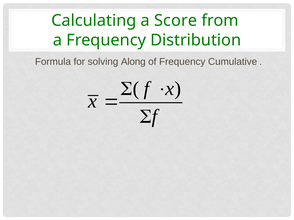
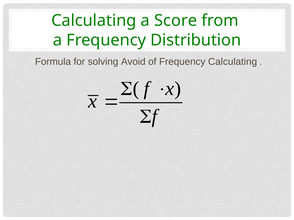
Along: Along -> Avoid (133, 62)
Frequency Cumulative: Cumulative -> Calculating (233, 62)
